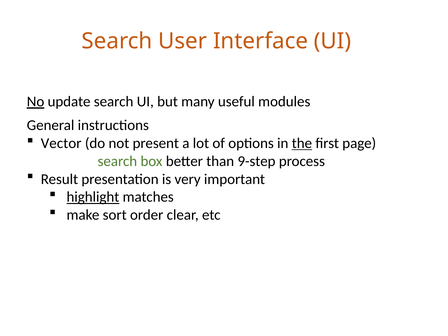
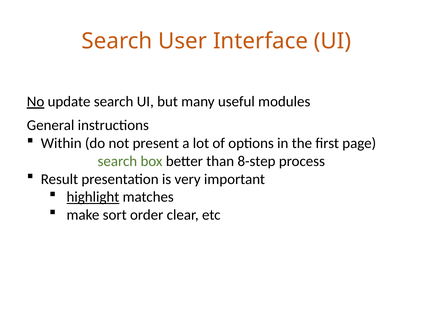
Vector: Vector -> Within (61, 143)
the underline: present -> none (302, 143)
9-step: 9-step -> 8-step (257, 161)
